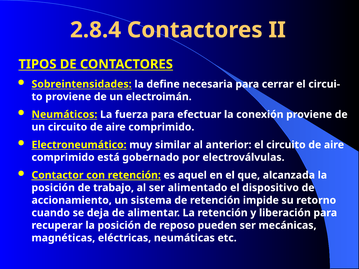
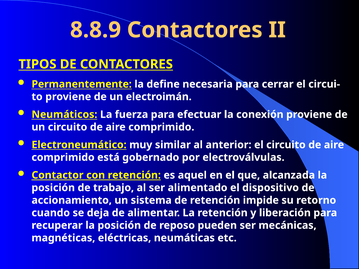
2.8.4: 2.8.4 -> 8.8.9 (96, 30)
Sobreintensidades: Sobreintensidades -> Permanentemente (82, 84)
